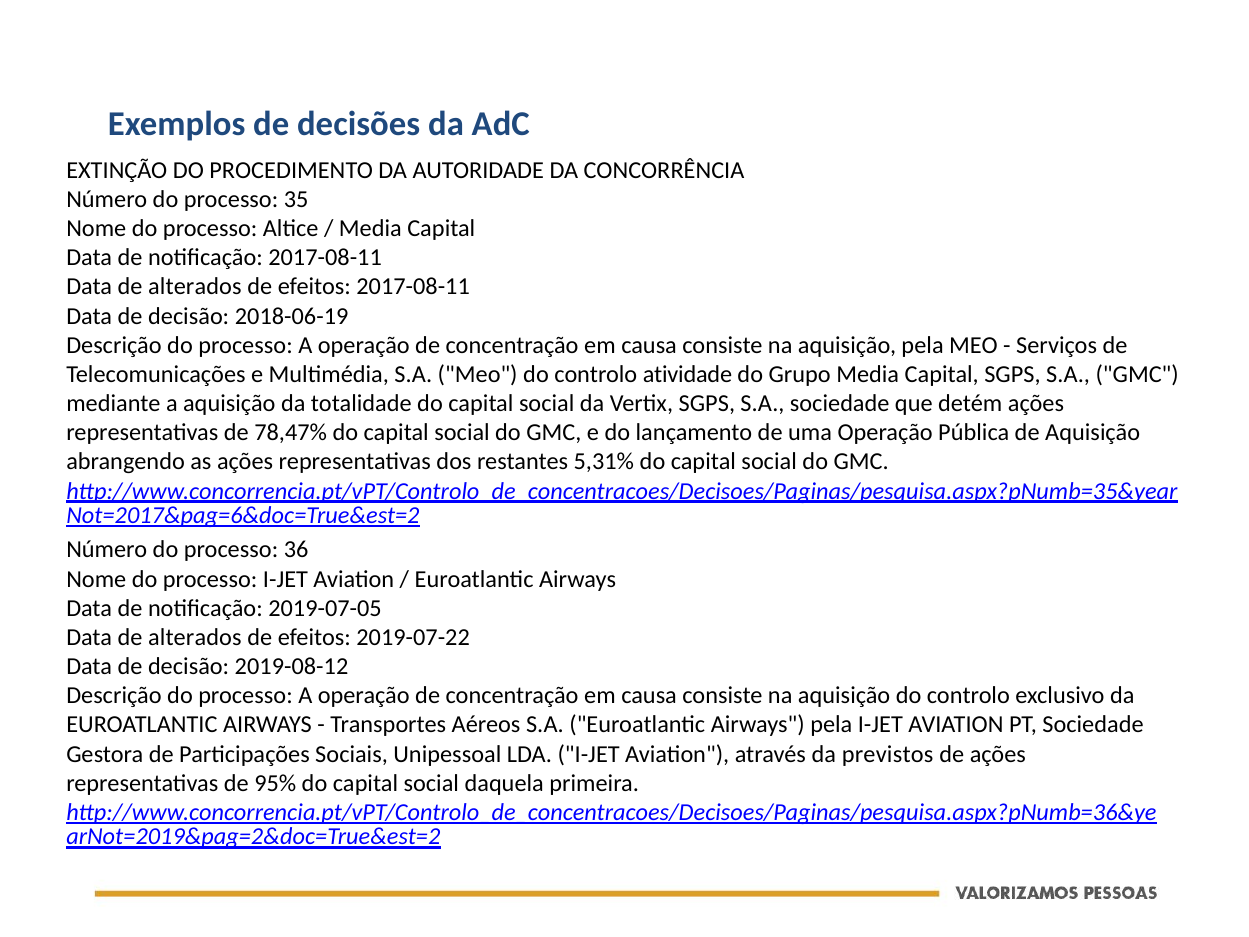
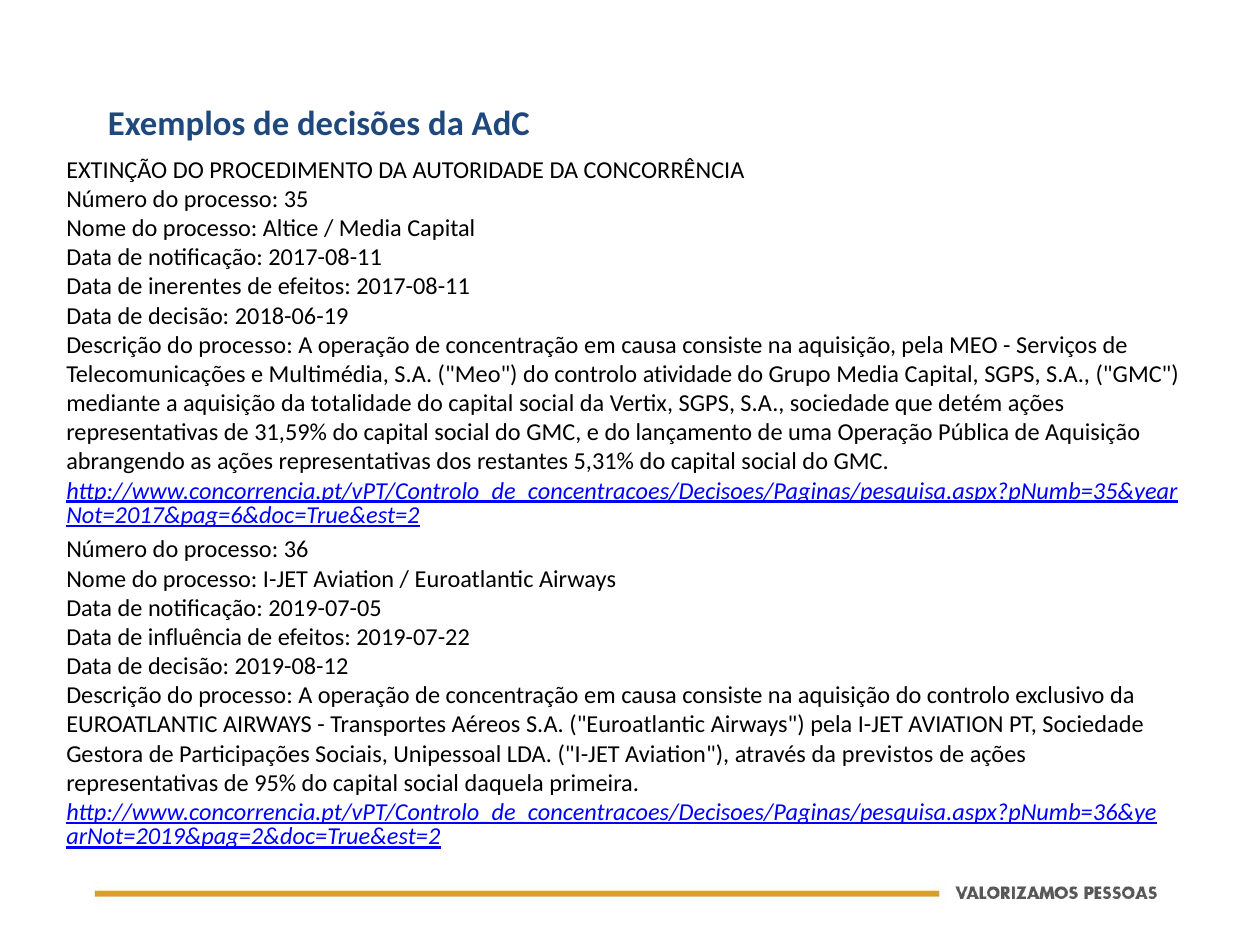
alterados: alterados -> inerentes (195, 287)
78,47%: 78,47% -> 31,59% (291, 433)
alterados: alterados -> influência (195, 637)
